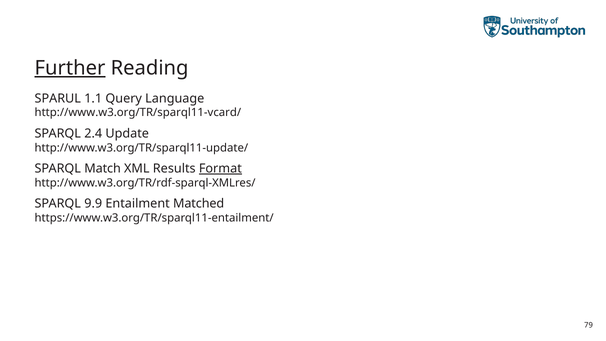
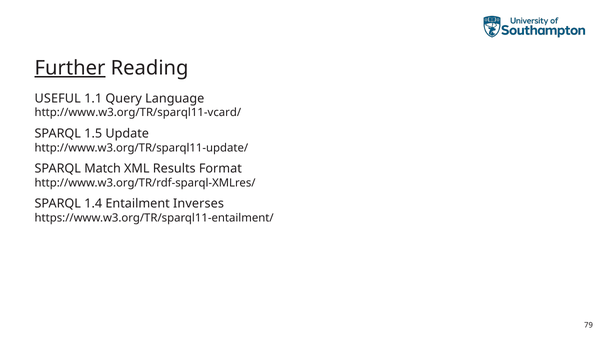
SPARUL: SPARUL -> USEFUL (58, 98)
2.4: 2.4 -> 1.5 (93, 134)
Format underline: present -> none (220, 169)
9.9: 9.9 -> 1.4 (93, 204)
Matched: Matched -> Inverses (199, 204)
